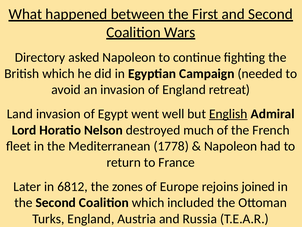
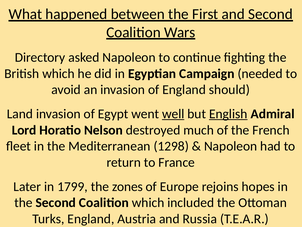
retreat: retreat -> should (229, 90)
well underline: none -> present (173, 114)
1778: 1778 -> 1298 (171, 146)
6812: 6812 -> 1799 (73, 186)
joined: joined -> hopes (258, 186)
